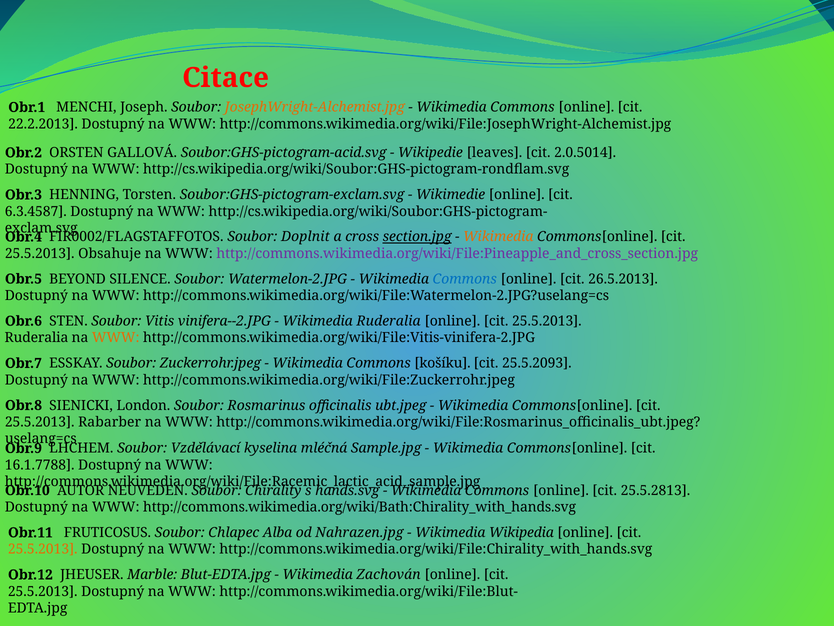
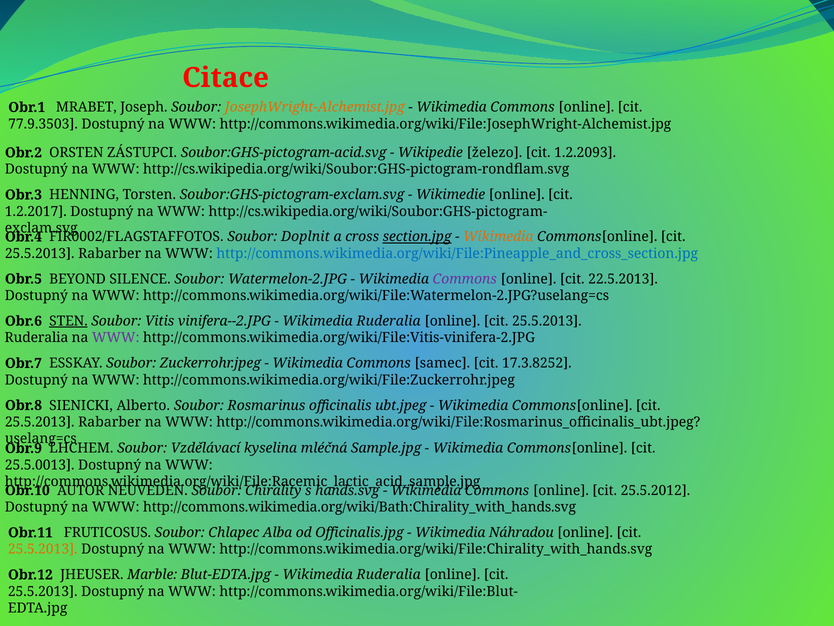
MENCHI: MENCHI -> MRABET (86, 107)
22.2.2013: 22.2.2013 -> 77.9.3503 (43, 124)
GALLOVÁ: GALLOVÁ -> ZÁSTUPCI (142, 153)
leaves: leaves -> železo (495, 153)
2.0.5014: 2.0.5014 -> 1.2.2093 (585, 153)
6.3.4587: 6.3.4587 -> 1.2.2017 (36, 211)
Obsahuje: Obsahuje -> Rabarber (110, 253)
http://commons.wikimedia.org/wiki/File:Pineapple_and_cross_section.jpg colour: purple -> blue (457, 253)
Commons colour: blue -> purple (465, 279)
26.5.2013: 26.5.2013 -> 22.5.2013 (623, 279)
STEN underline: none -> present (68, 321)
WWW colour: orange -> purple (116, 338)
košíku: košíku -> samec (442, 363)
25.5.2093: 25.5.2093 -> 17.3.8252 (537, 363)
London: London -> Alberto (143, 405)
16.1.7788: 16.1.7788 -> 25.5.0013 (40, 465)
25.5.2813: 25.5.2813 -> 25.5.2012 (655, 490)
Nahrazen.jpg: Nahrazen.jpg -> Officinalis.jpg (359, 532)
Wikipedia: Wikipedia -> Náhradou (521, 532)
Zachován: Zachován -> Ruderalia (389, 574)
